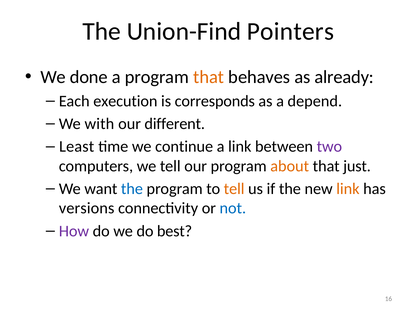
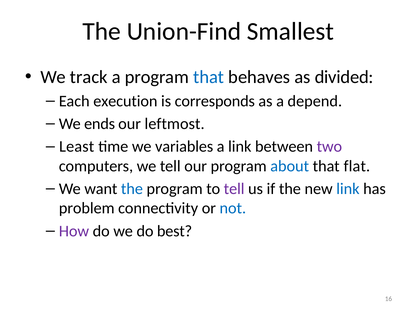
Pointers: Pointers -> Smallest (291, 31)
done: done -> track (89, 77)
that colour: orange -> blue (209, 77)
already: already -> divided (344, 77)
with: with -> ends (100, 124)
different: different -> leftmost (175, 124)
continue: continue -> variables (184, 146)
about colour: orange -> blue (290, 166)
just: just -> flat (357, 166)
tell colour: orange -> purple (234, 189)
link colour: orange -> blue (348, 189)
versions: versions -> problem (87, 208)
